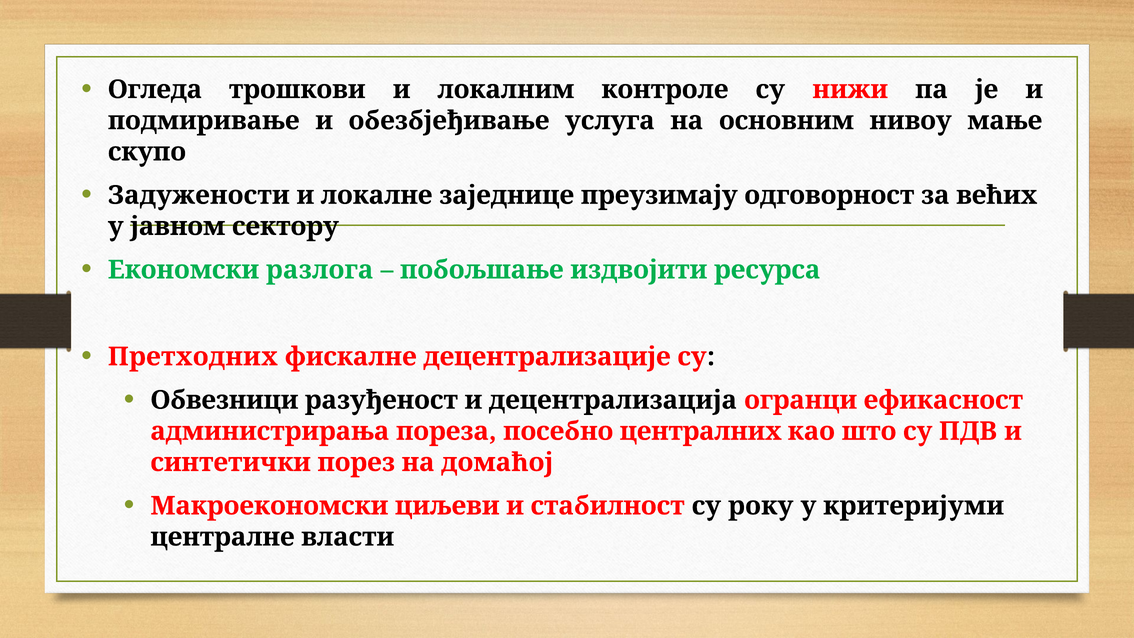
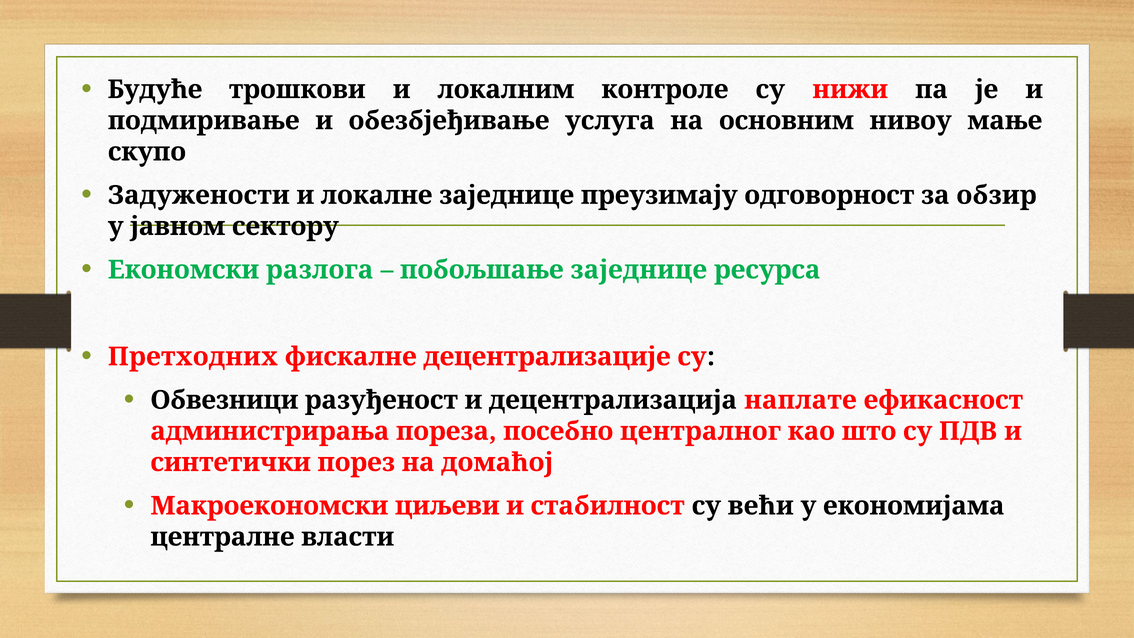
Огледа: Огледа -> Будуће (155, 90)
већих: већих -> обзир (997, 195)
побољшање издвојити: издвојити -> заједнице (639, 270)
огранци: огранци -> наплате (800, 400)
централних: централних -> централног (700, 431)
року: року -> већи (761, 506)
критеријуми: критеријуми -> економијама (914, 506)
